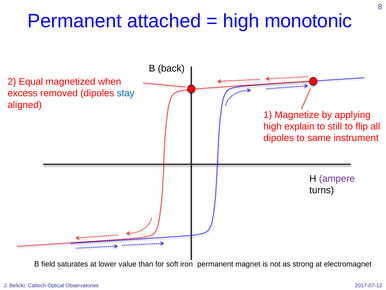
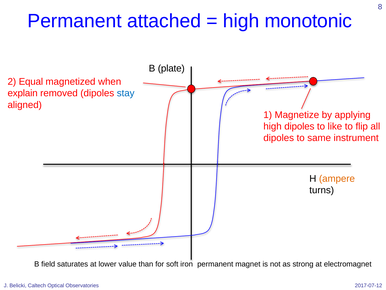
back: back -> plate (171, 68)
excess: excess -> explain (23, 93)
high explain: explain -> dipoles (299, 126)
still: still -> like (335, 126)
ampere colour: purple -> orange (337, 178)
